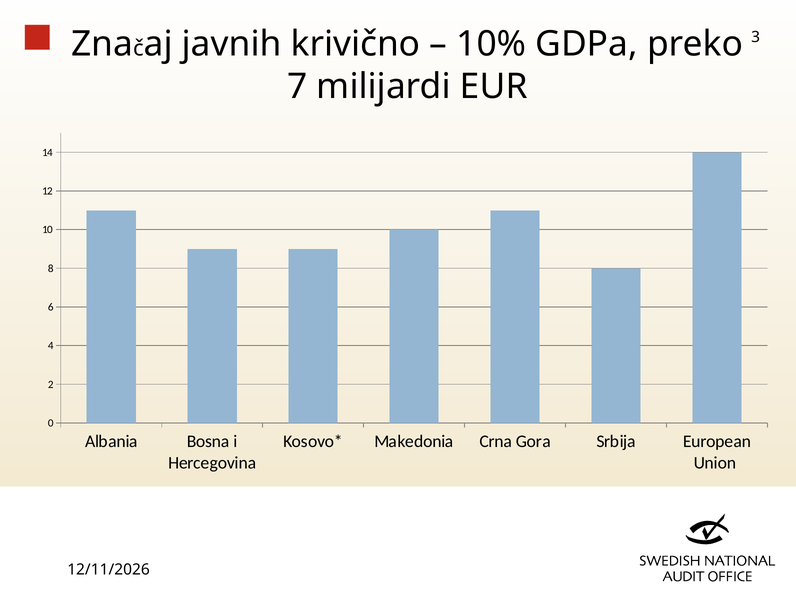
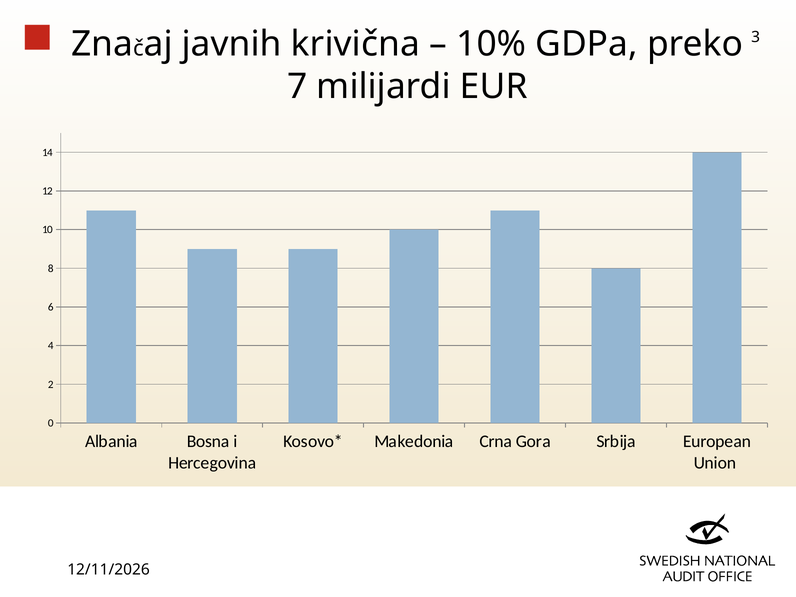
krivično: krivično -> krivična (355, 44)
